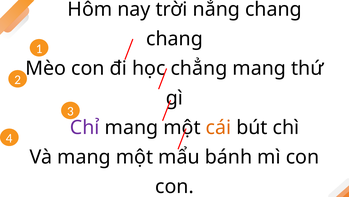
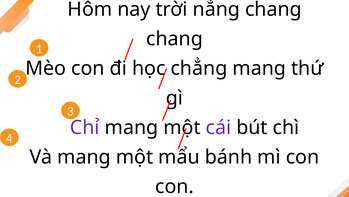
cái colour: orange -> purple (218, 127)
